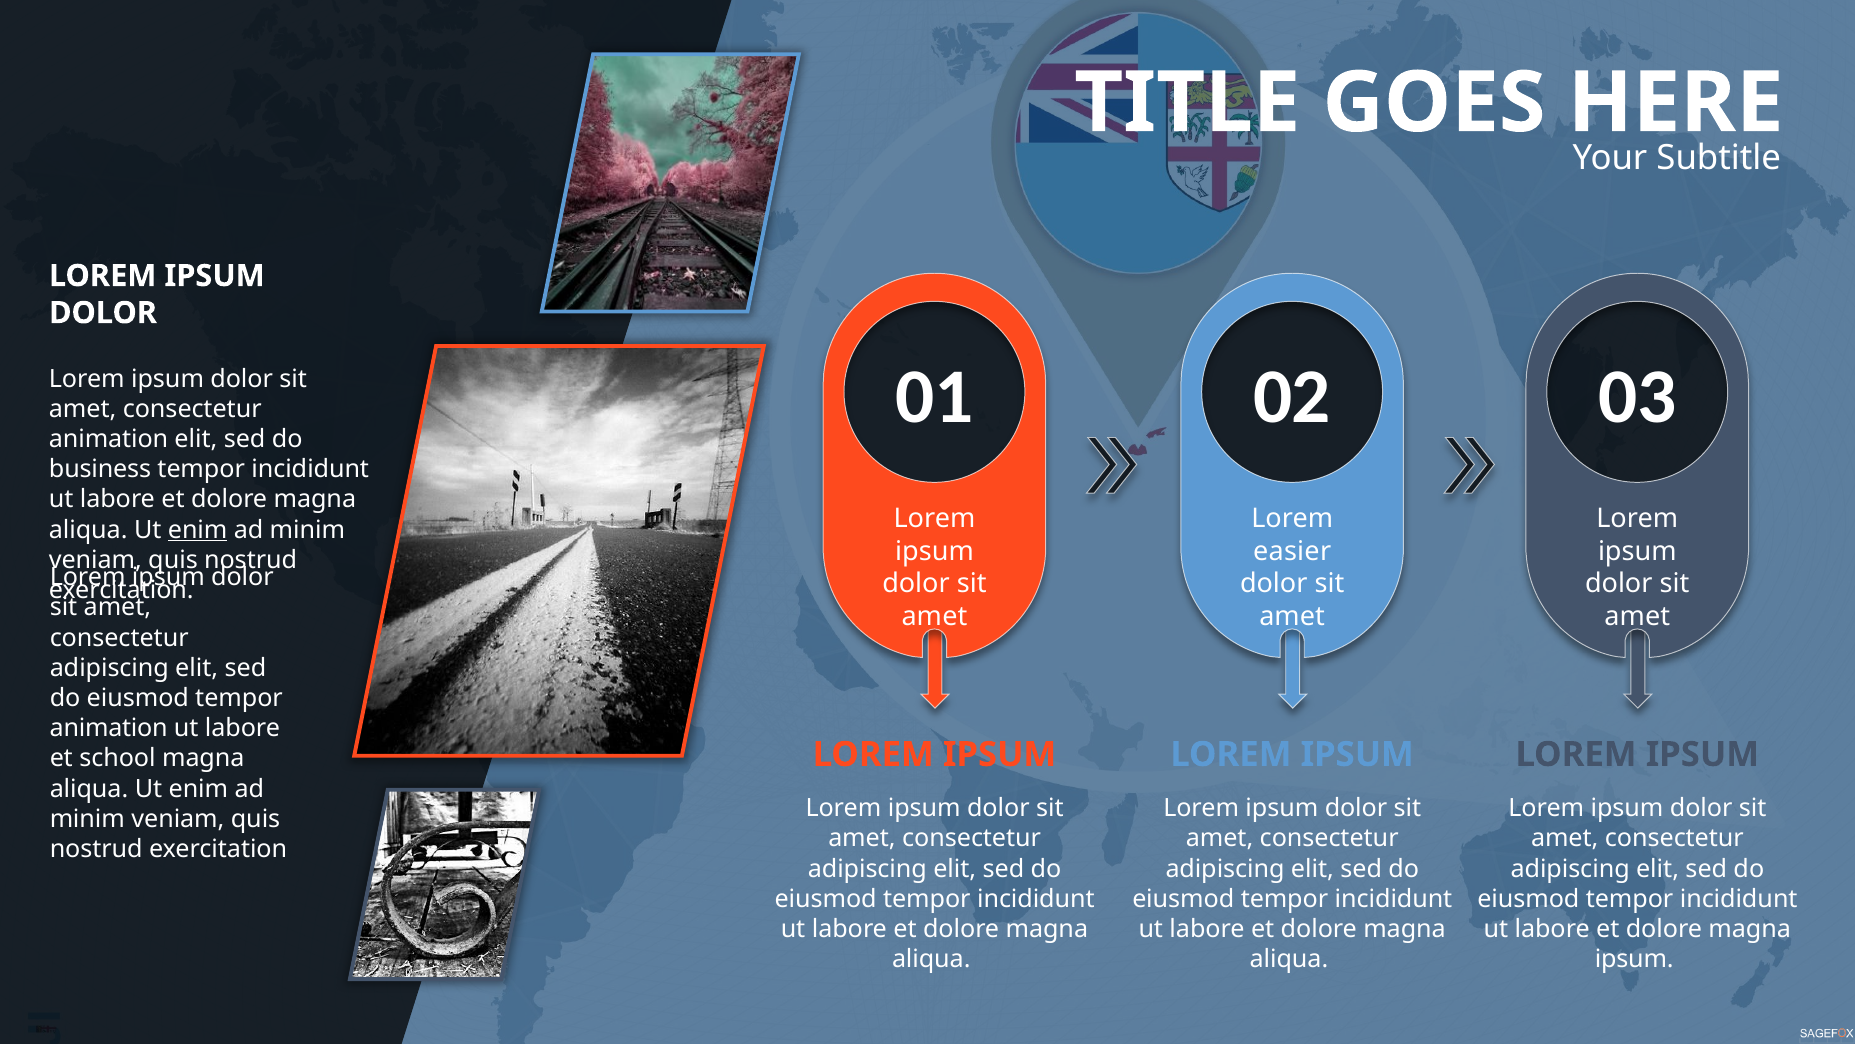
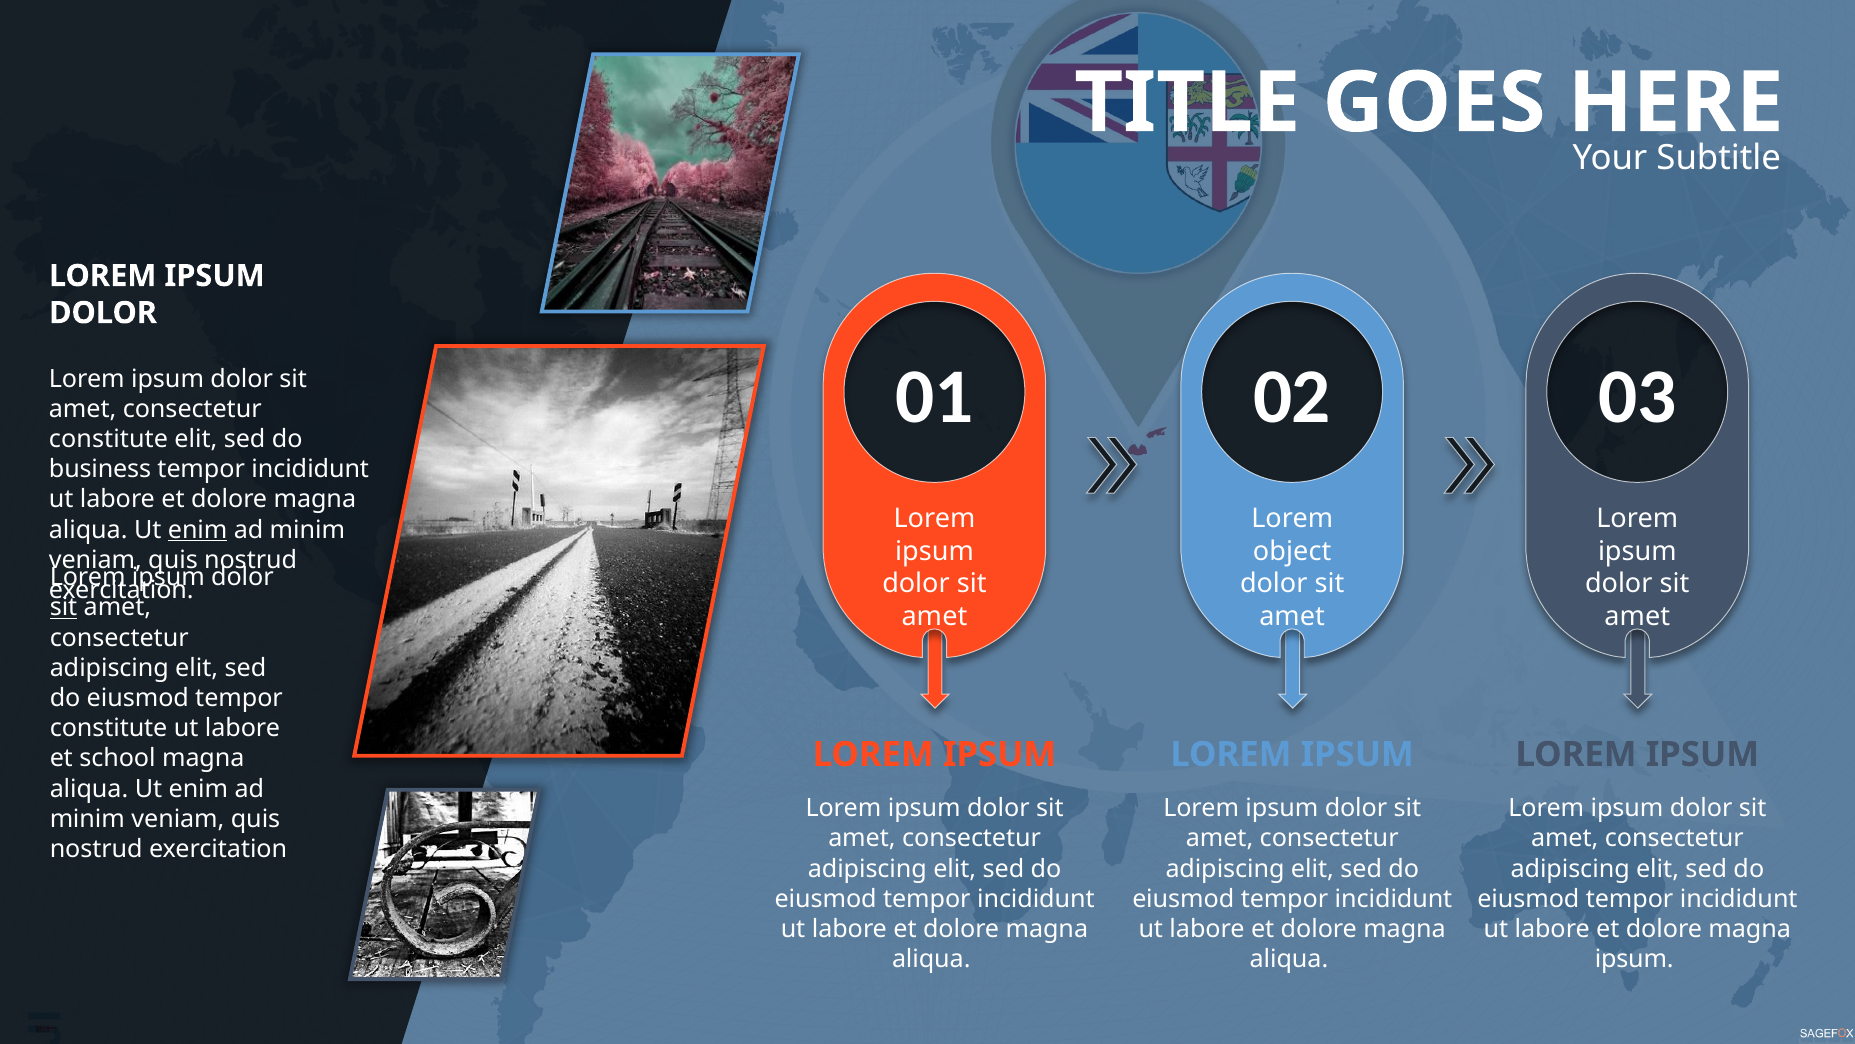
animation: animation -> constitute (108, 439)
easier: easier -> object (1292, 551)
sit underline: none -> present (64, 607)
animation: animation -> constitute (109, 728)
